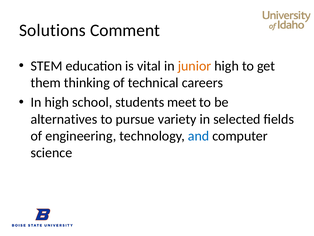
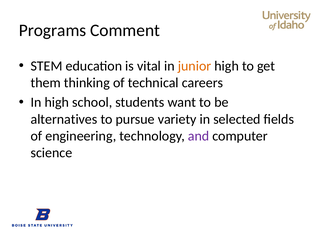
Solutions: Solutions -> Programs (53, 30)
meet: meet -> want (182, 102)
and colour: blue -> purple (199, 136)
